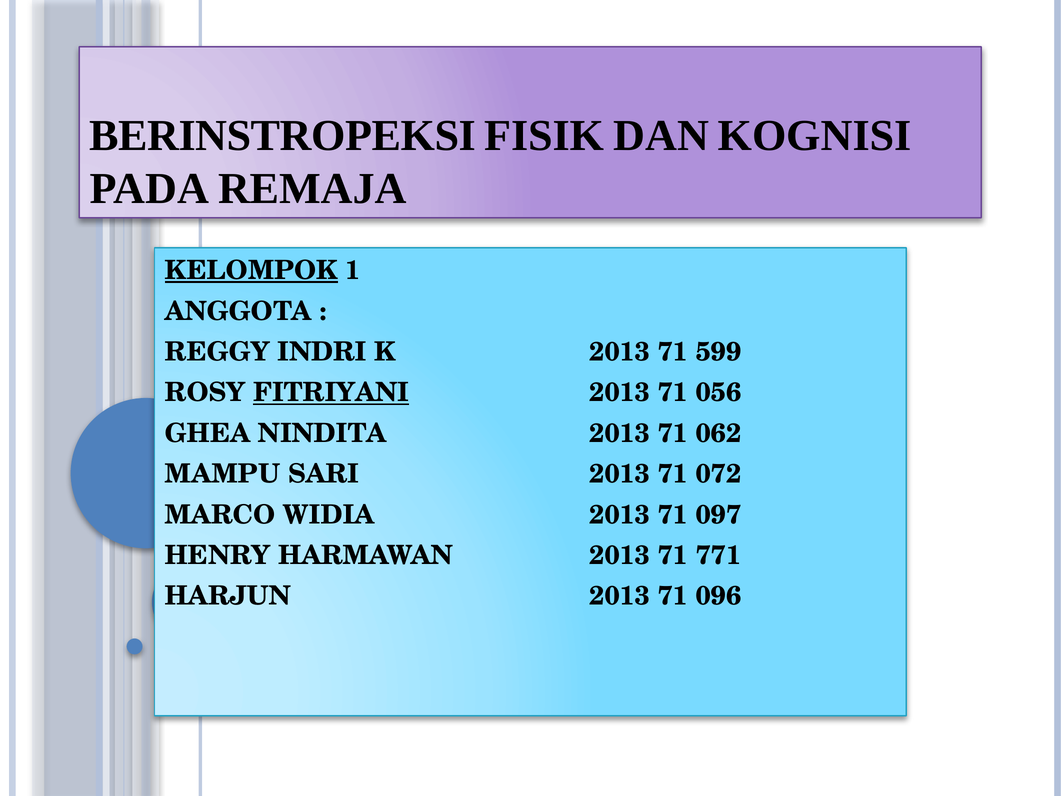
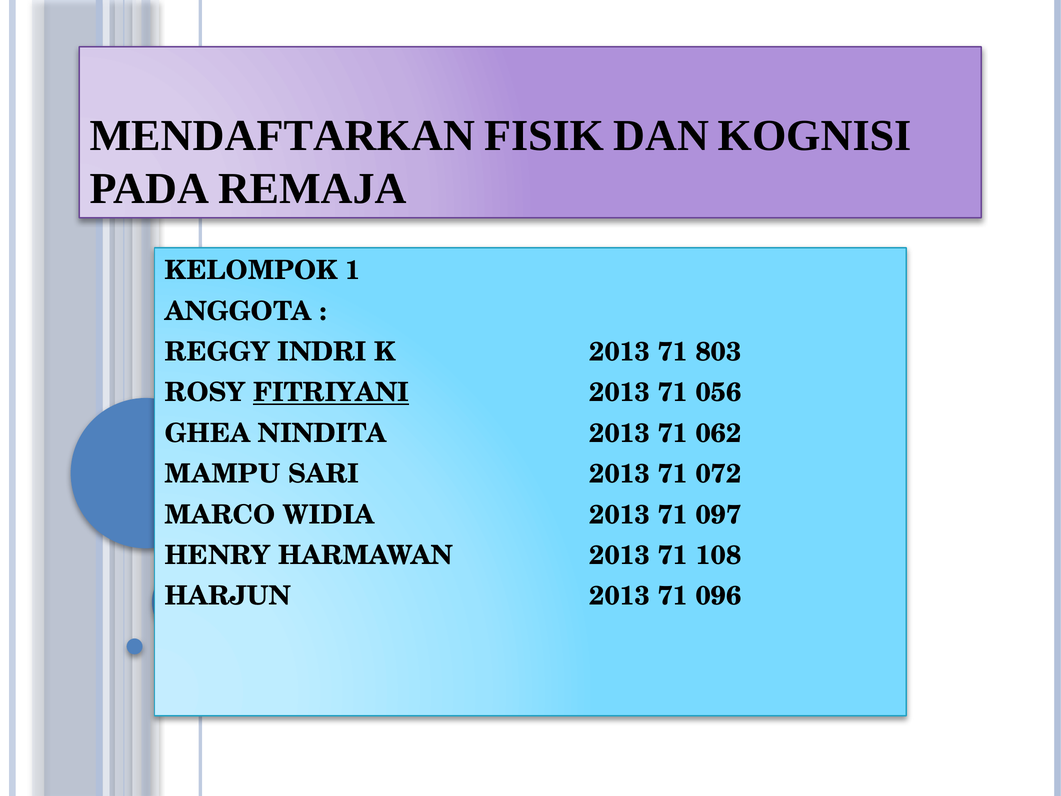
BERINSTROPEKSI: BERINSTROPEKSI -> MENDAFTARKAN (282, 136)
KELOMPOK underline: present -> none (251, 270)
599: 599 -> 803 (719, 352)
771: 771 -> 108 (719, 555)
